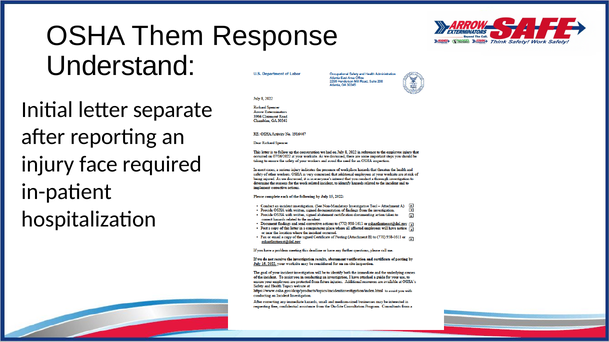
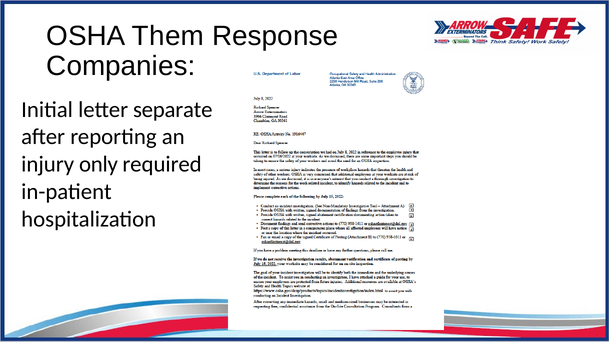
Understand: Understand -> Companies (121, 66)
face: face -> only (98, 165)
